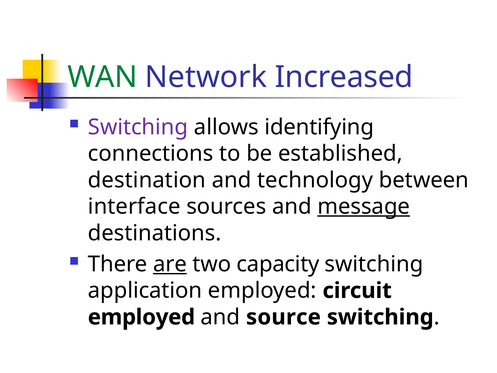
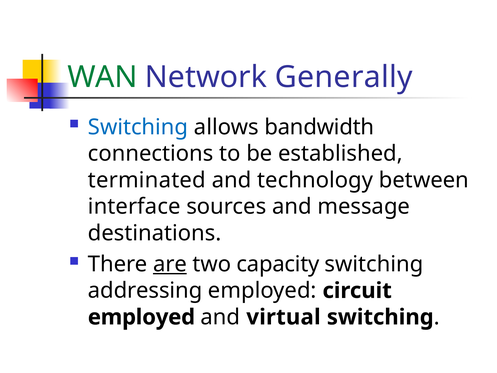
Increased: Increased -> Generally (344, 77)
Switching colour: purple -> blue (138, 127)
identifying: identifying -> bandwidth (319, 127)
destination: destination -> terminated (147, 180)
message underline: present -> none (364, 206)
application: application -> addressing (145, 290)
source: source -> virtual (283, 317)
